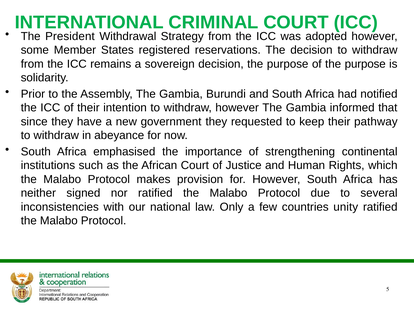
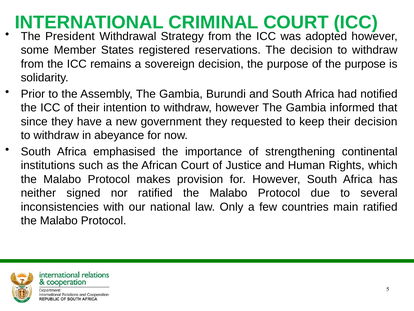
their pathway: pathway -> decision (376, 121)
unity: unity -> main (346, 207)
